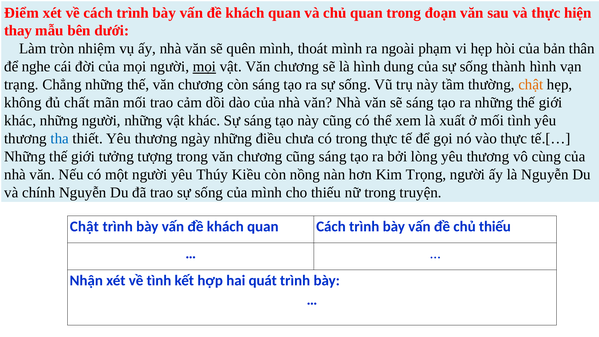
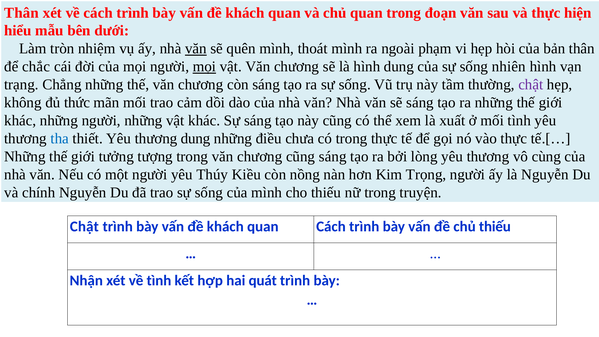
Điểm: Điểm -> Thân (22, 13)
thay: thay -> hiểu (18, 31)
văn underline: none -> present (196, 49)
nghe: nghe -> chắc (36, 67)
thành: thành -> nhiên (509, 67)
chật colour: orange -> purple (531, 85)
chất: chất -> thức (77, 103)
thương ngày: ngày -> dung (196, 139)
